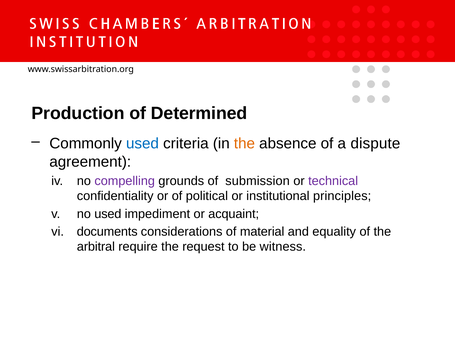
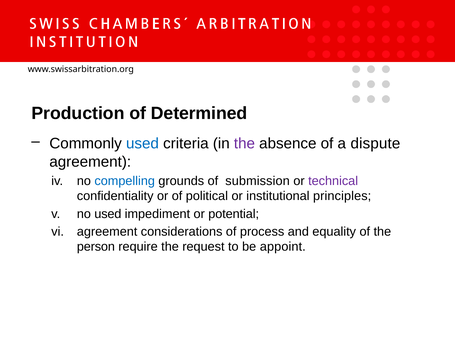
the colour: orange -> purple (244, 143)
compelling colour: purple -> blue (125, 180)
acquaint: acquaint -> potential (234, 213)
documents: documents -> agreement (107, 231)
material: material -> process (262, 231)
arbitral: arbitral -> person (96, 246)
witness: witness -> appoint (283, 246)
